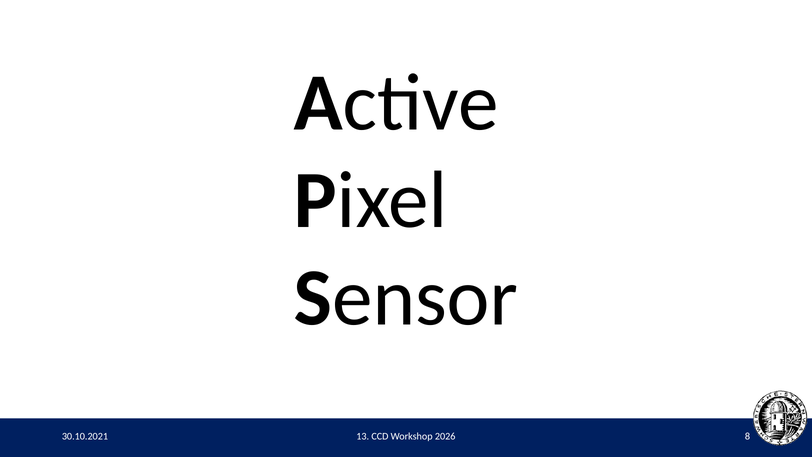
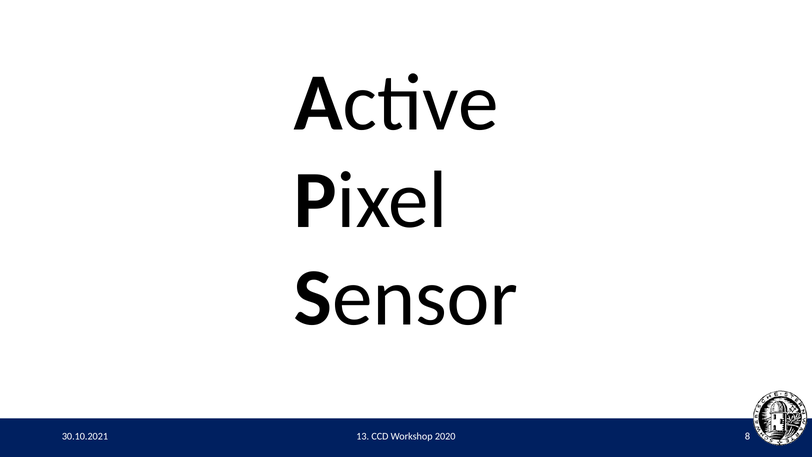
2026: 2026 -> 2020 (445, 436)
